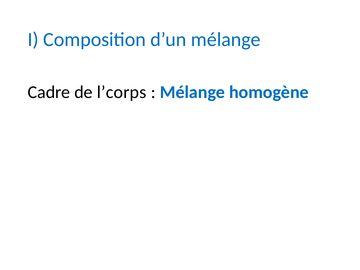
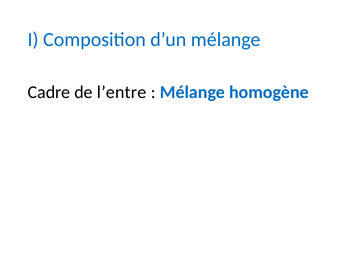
l’corps: l’corps -> l’entre (122, 92)
